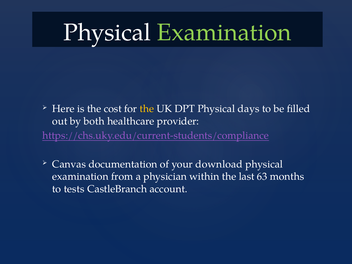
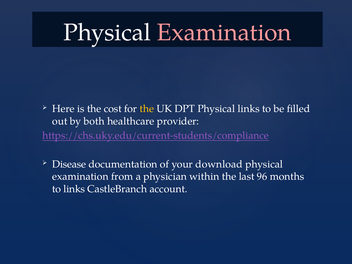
Examination colour: light green -> pink (224, 32)
Physical days: days -> links (249, 109)
Canvas: Canvas -> Disease (69, 164)
63: 63 -> 96 (262, 177)
to tests: tests -> links (74, 189)
